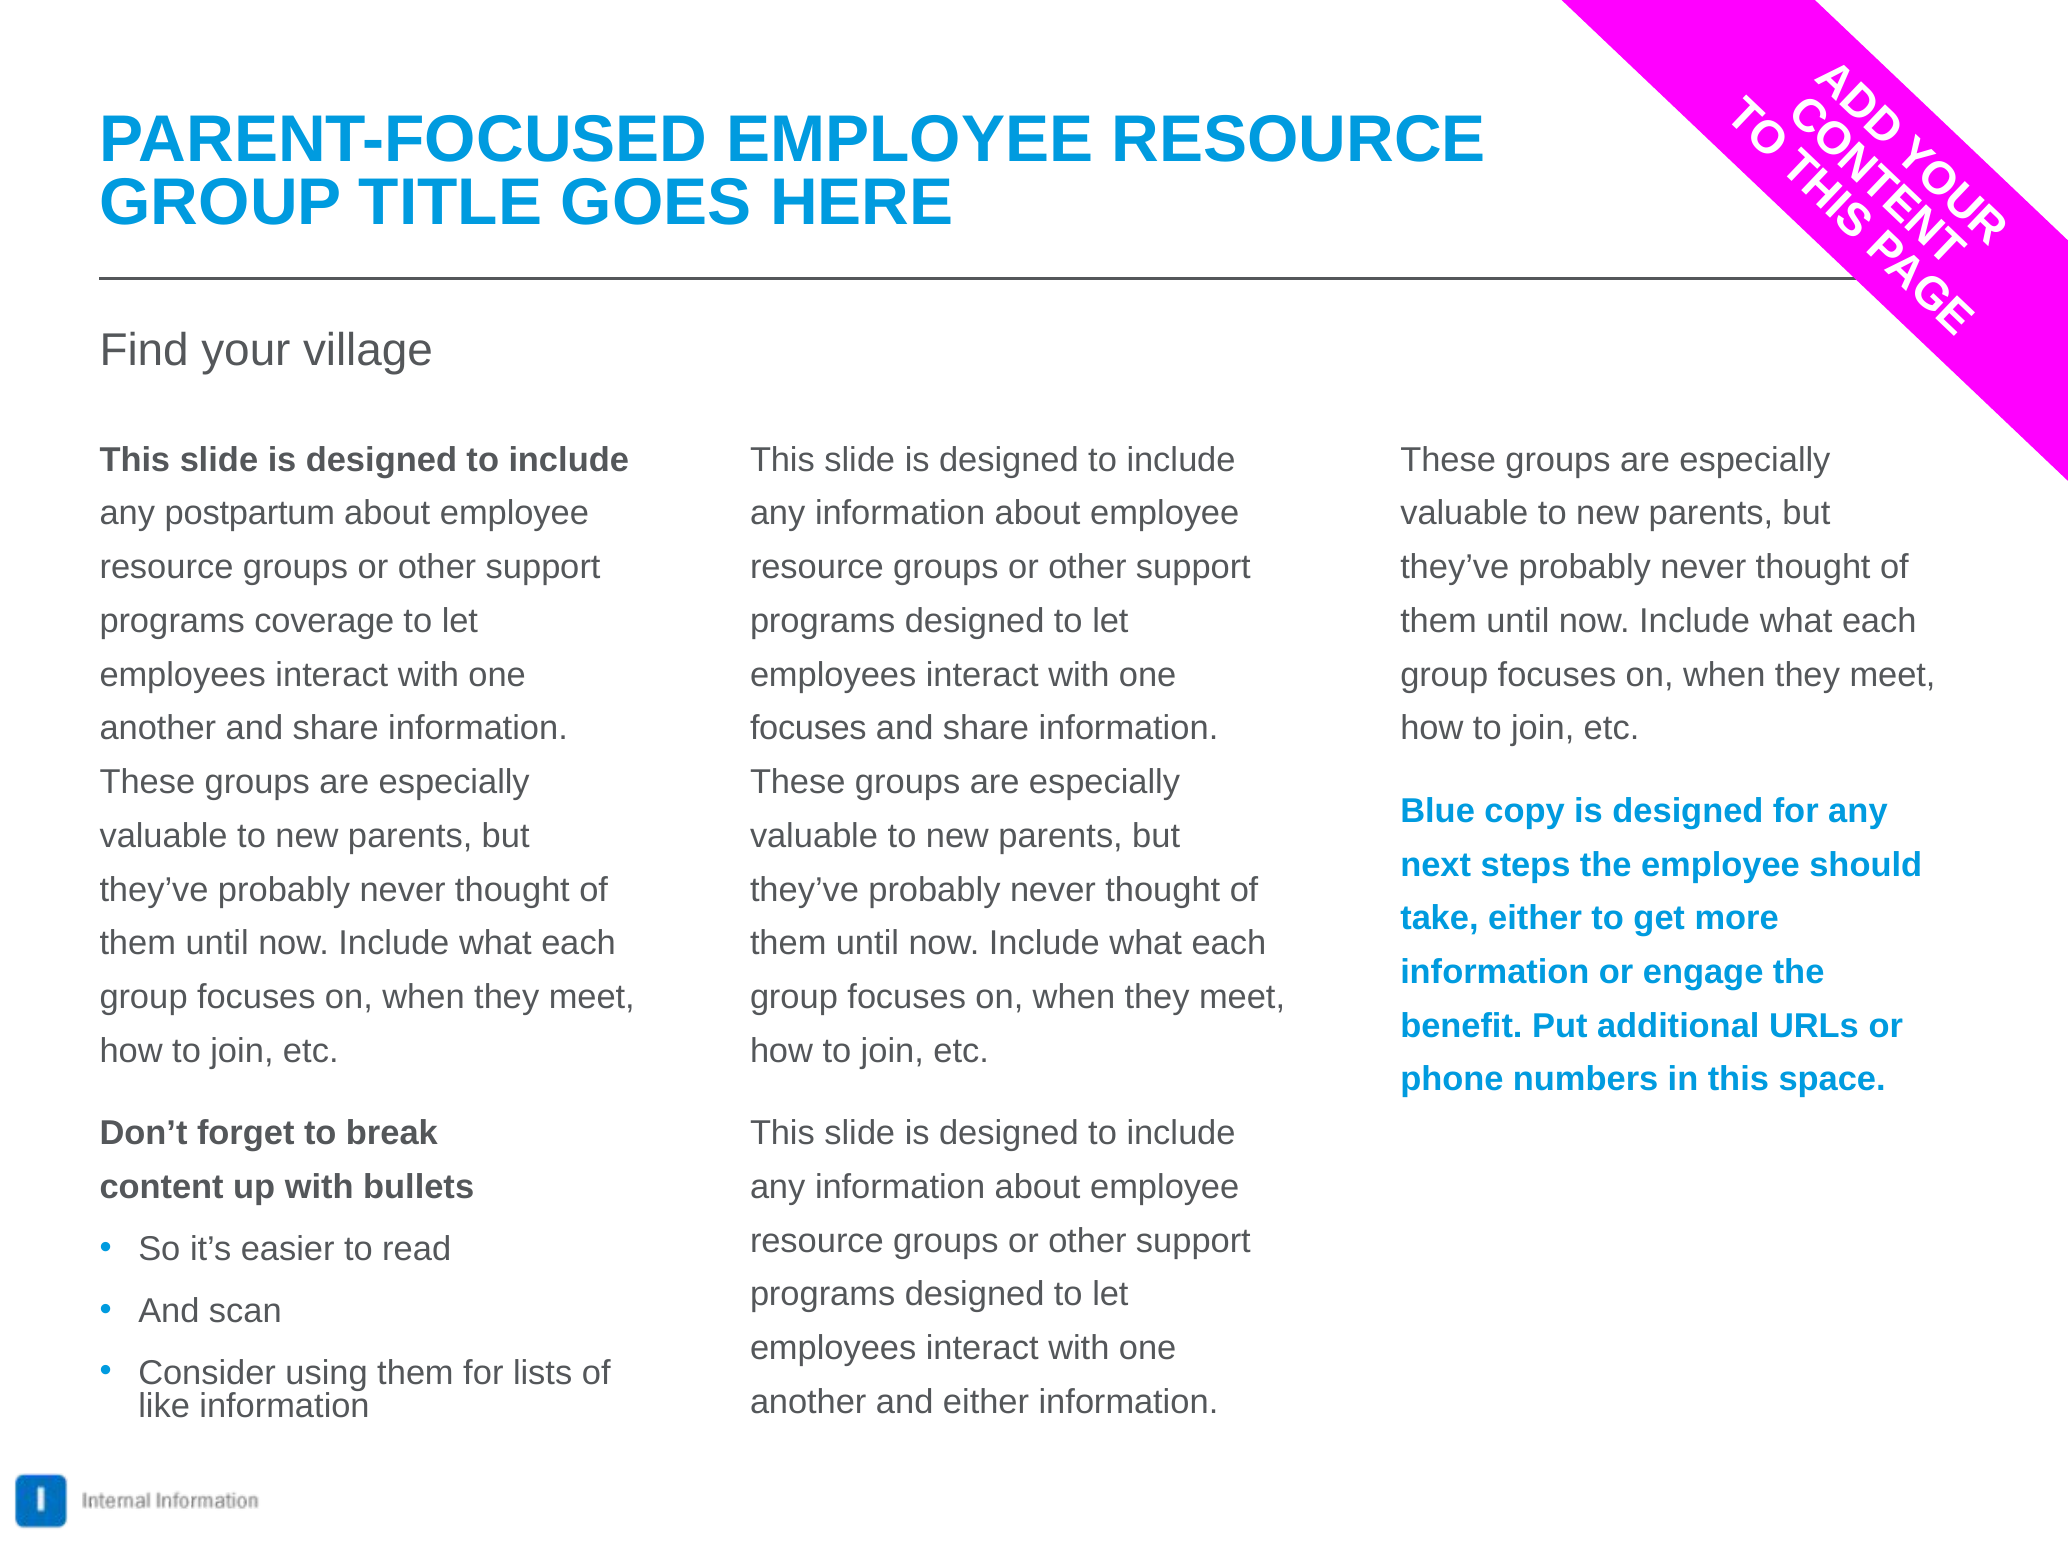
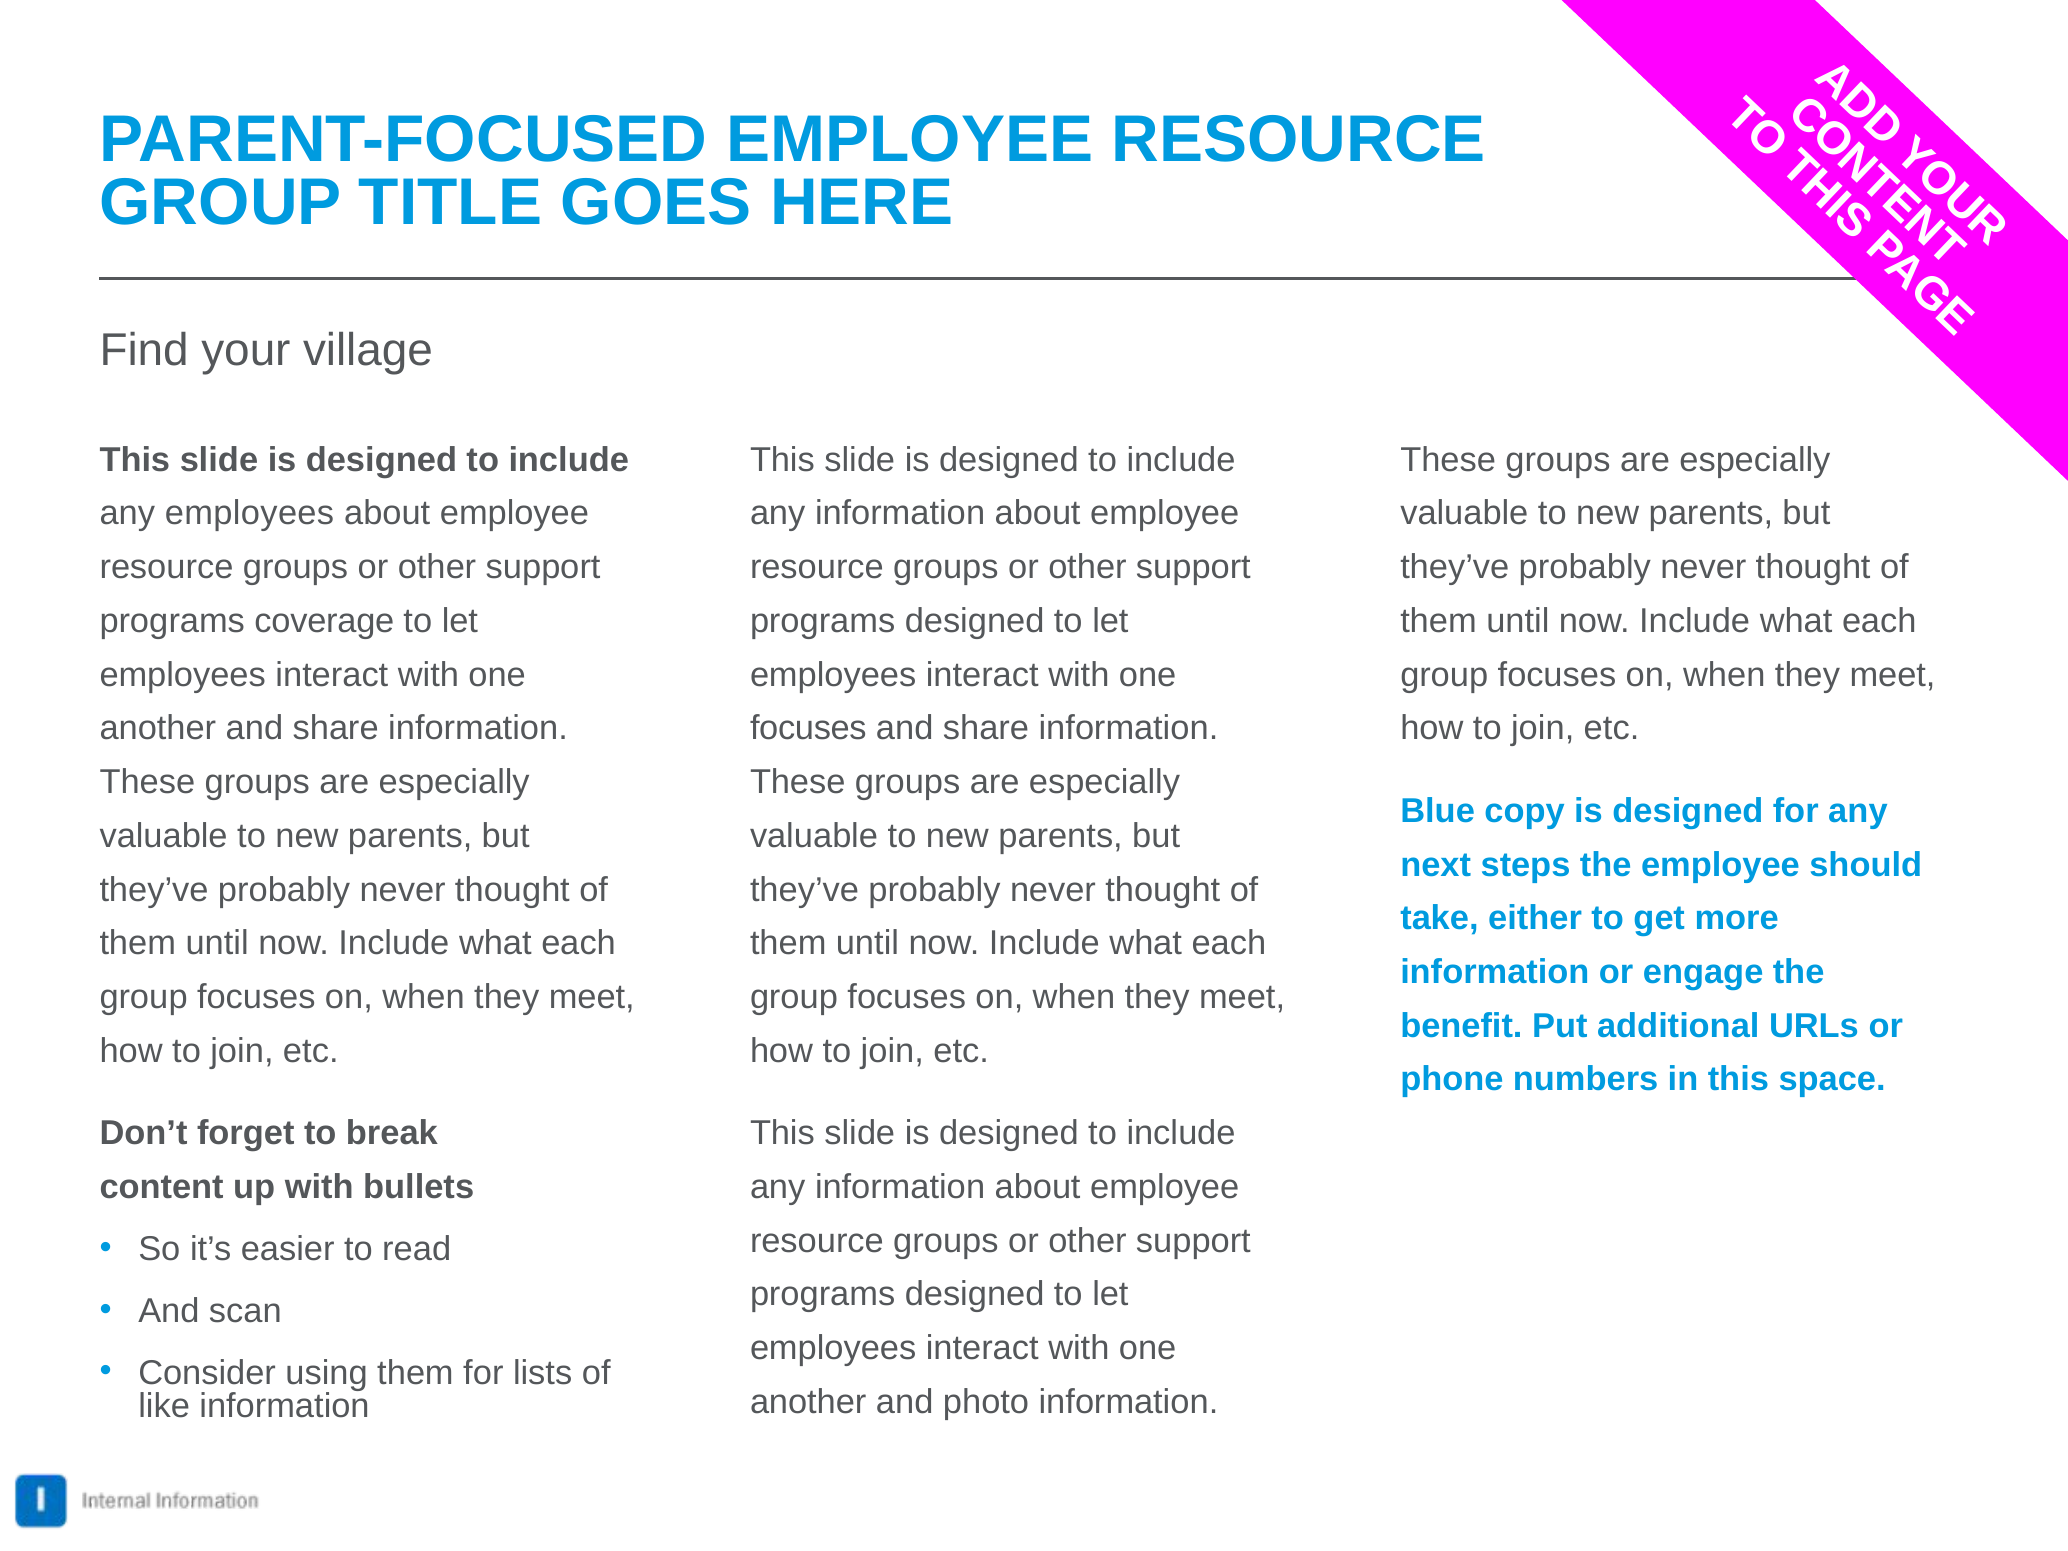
any postpartum: postpartum -> employees (250, 514)
and either: either -> photo (986, 1402)
